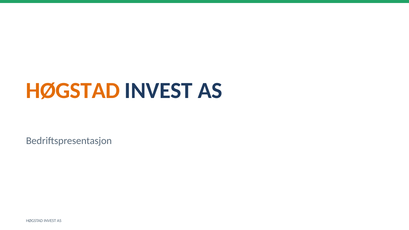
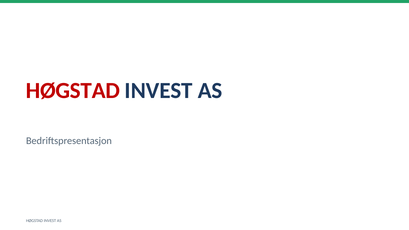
HØGSTAD colour: orange -> red (73, 91)
